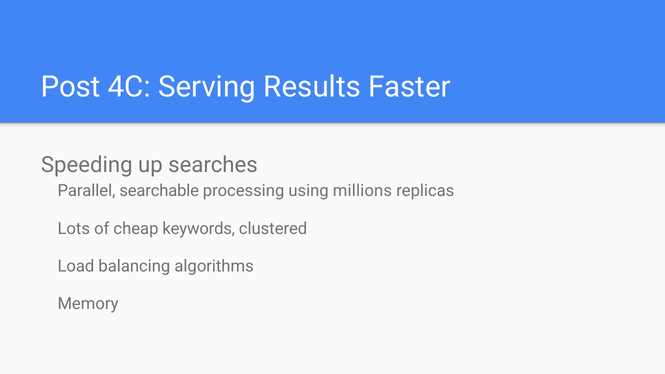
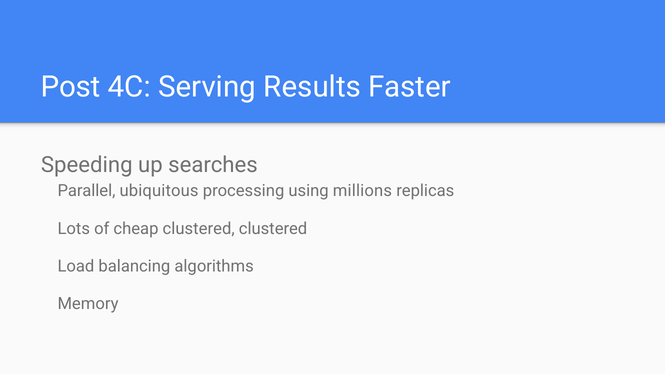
searchable: searchable -> ubiquitous (159, 191)
cheap keywords: keywords -> clustered (199, 229)
